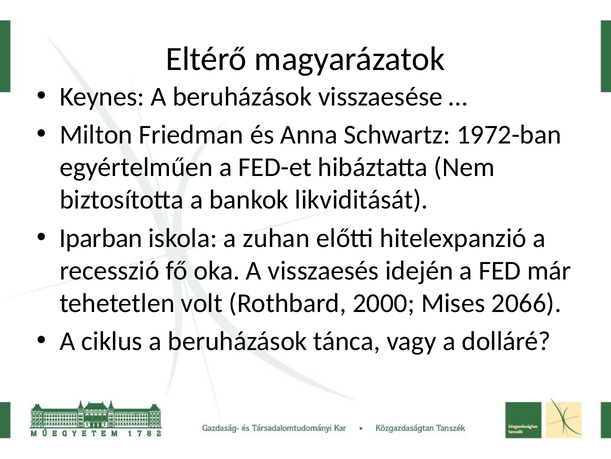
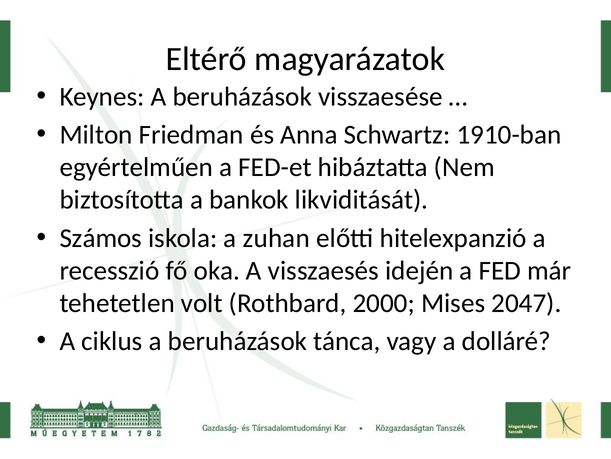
1972-ban: 1972-ban -> 1910-ban (509, 134)
Iparban: Iparban -> Számos (101, 238)
2066: 2066 -> 2047 (526, 303)
